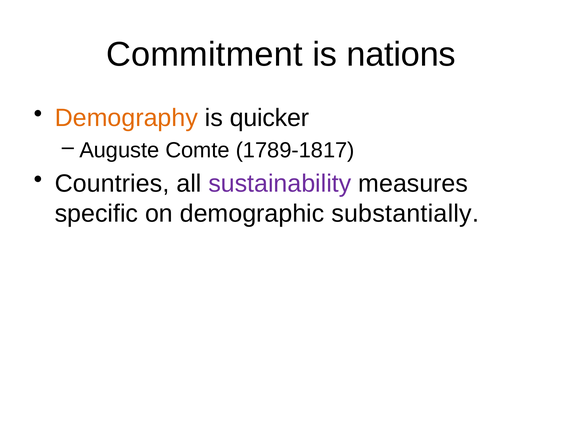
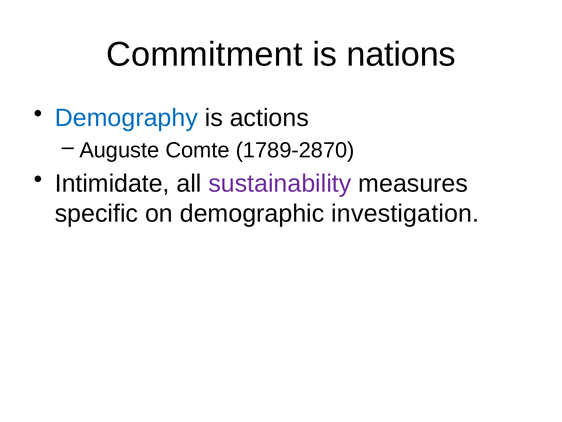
Demography colour: orange -> blue (126, 118)
quicker: quicker -> actions (269, 118)
1789-1817: 1789-1817 -> 1789-2870 (295, 150)
Countries: Countries -> Intimidate (112, 184)
substantially: substantially -> investigation (405, 213)
